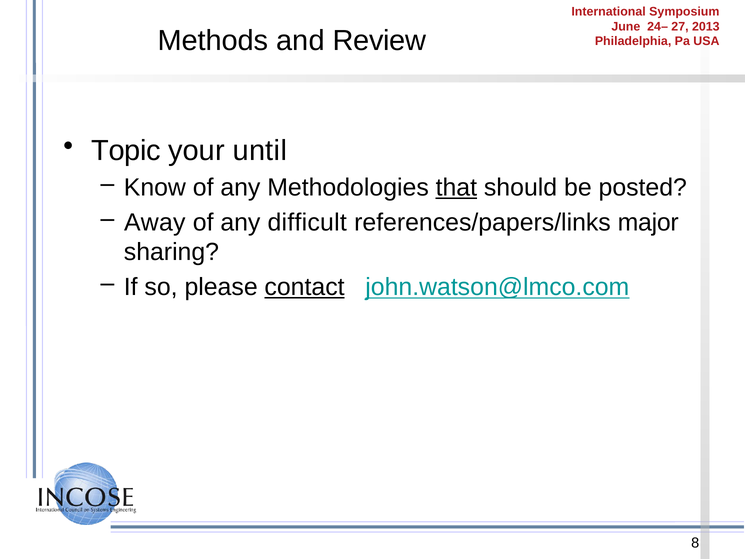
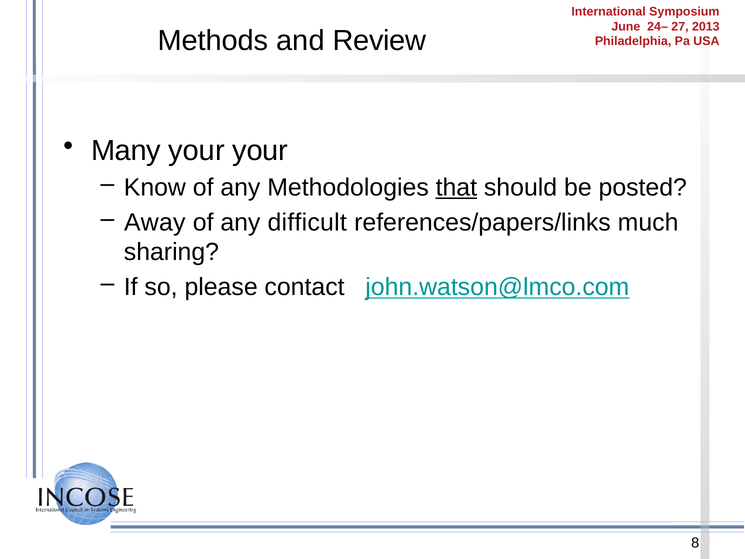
Topic: Topic -> Many (126, 151)
your until: until -> your (260, 151)
major: major -> much (648, 222)
contact underline: present -> none (305, 287)
